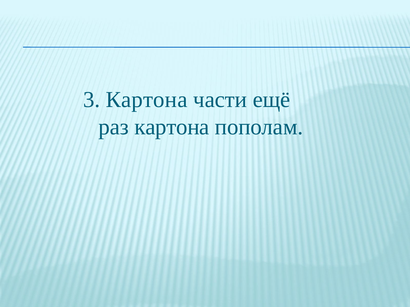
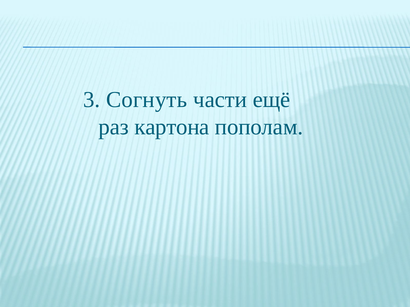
3 Картона: Картона -> Согнуть (147, 100)
